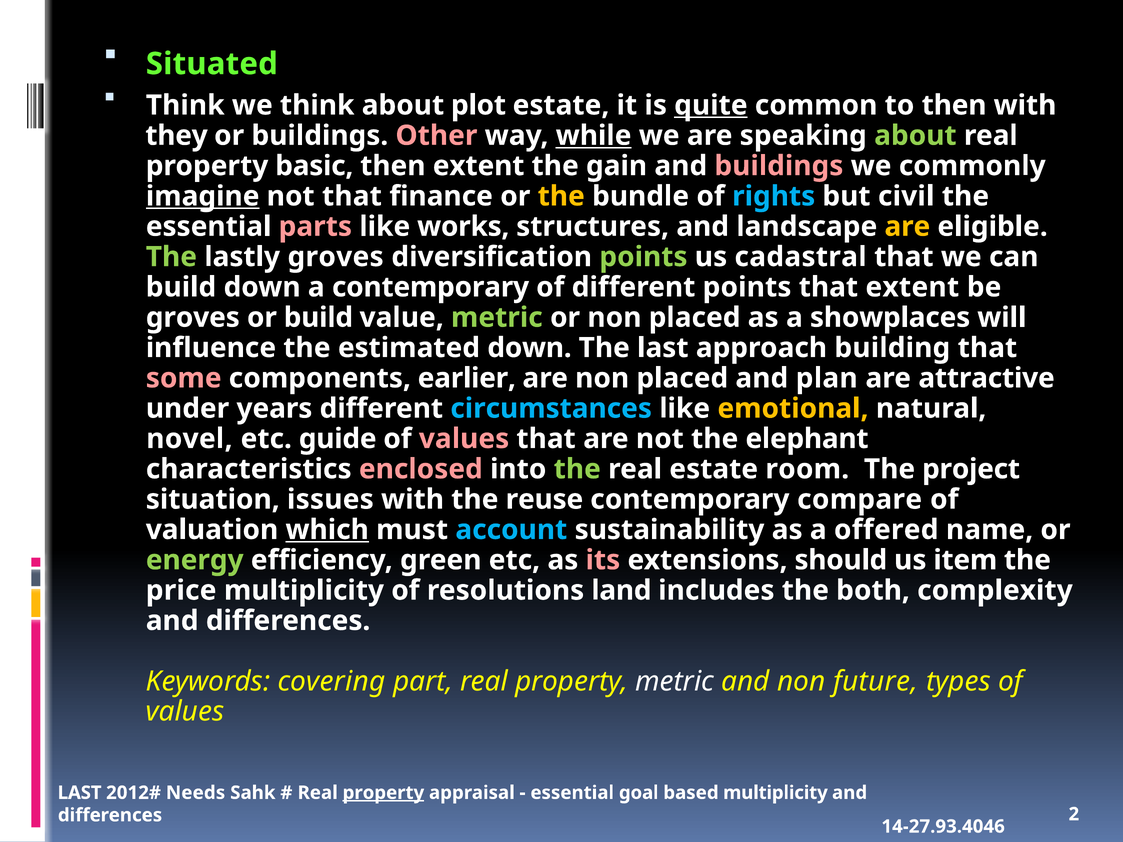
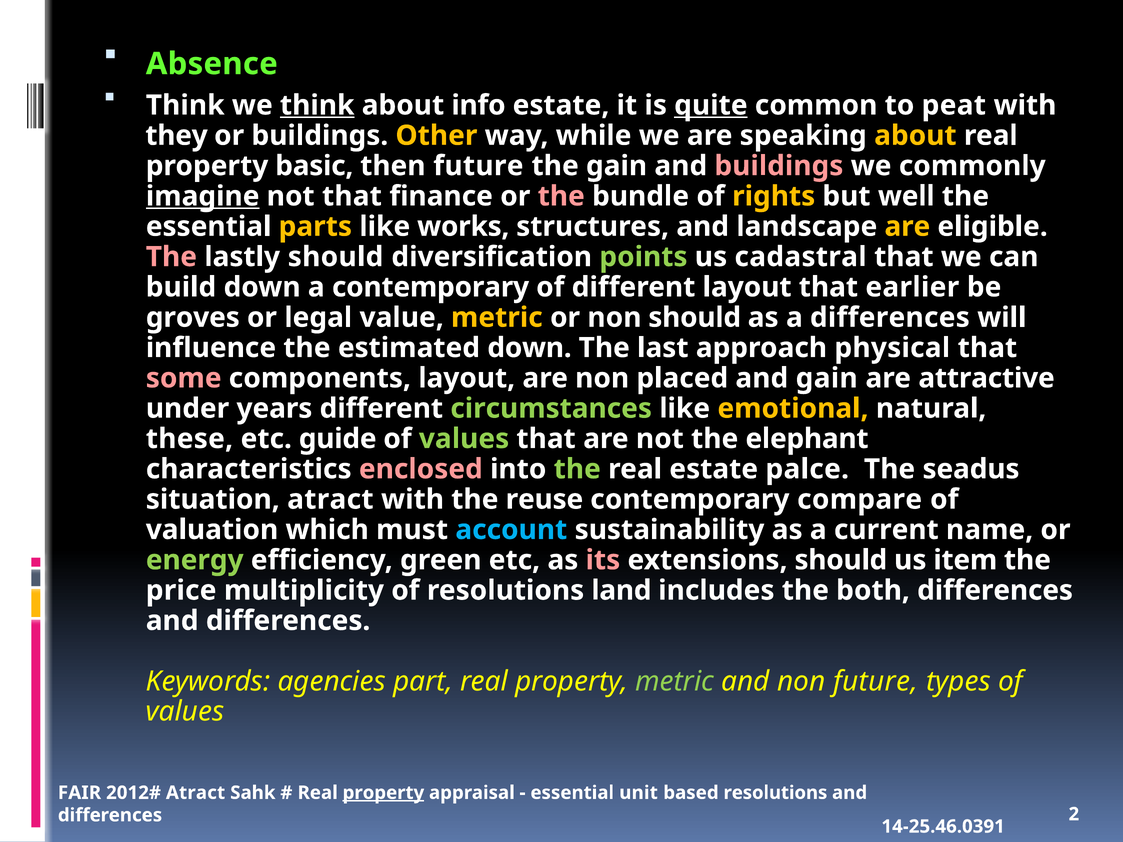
Situated: Situated -> Absence (212, 64)
think underline: none -> present (317, 105)
plot: plot -> info (479, 105)
to then: then -> peat (954, 105)
Other colour: pink -> yellow (436, 136)
while underline: present -> none (594, 136)
about colour: light green -> yellow (915, 136)
then extent: extent -> future (478, 166)
the colour: yellow -> pink (561, 196)
rights colour: light blue -> yellow (774, 196)
civil: civil -> well (906, 196)
parts colour: pink -> yellow (315, 227)
The colour: light green -> pink (171, 257)
lastly groves: groves -> should (336, 257)
different points: points -> layout (747, 287)
that extent: extent -> earlier (912, 287)
or build: build -> legal (318, 318)
metric colour: light green -> yellow (497, 318)
or non placed: placed -> should (695, 318)
a showplaces: showplaces -> differences (890, 318)
building: building -> physical (892, 348)
components earlier: earlier -> layout (467, 378)
and plan: plan -> gain (827, 378)
circumstances colour: light blue -> light green (551, 409)
novel: novel -> these (189, 439)
values colour: pink -> light green (464, 439)
room: room -> palce (807, 469)
project: project -> seadus (971, 469)
situation issues: issues -> atract (330, 500)
which underline: present -> none (327, 530)
offered: offered -> current (886, 530)
both complexity: complexity -> differences (995, 591)
covering: covering -> agencies (332, 682)
metric colour: white -> light green (675, 682)
LAST: LAST -> FAIR (79, 793)
Needs: Needs -> Atract (196, 793)
goal: goal -> unit (639, 793)
based multiplicity: multiplicity -> resolutions (775, 793)
14-27.93.4046: 14-27.93.4046 -> 14-25.46.0391 (943, 827)
